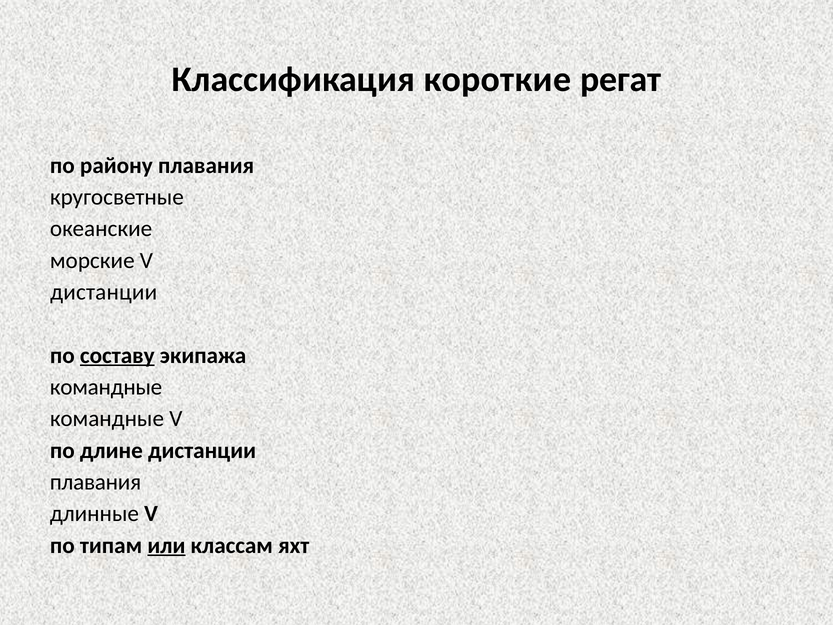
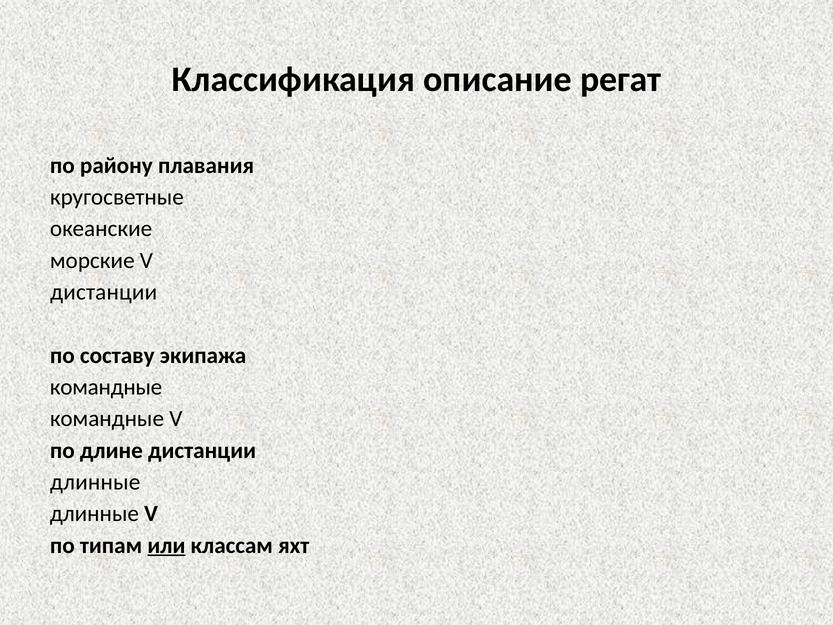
короткие: короткие -> описание (498, 80)
составу underline: present -> none (117, 355)
плавания: плавания -> длинные (95, 482)
